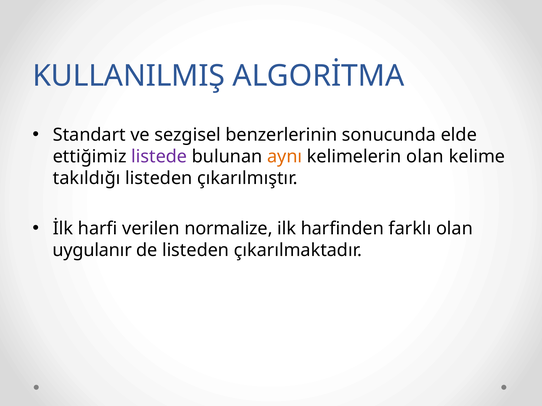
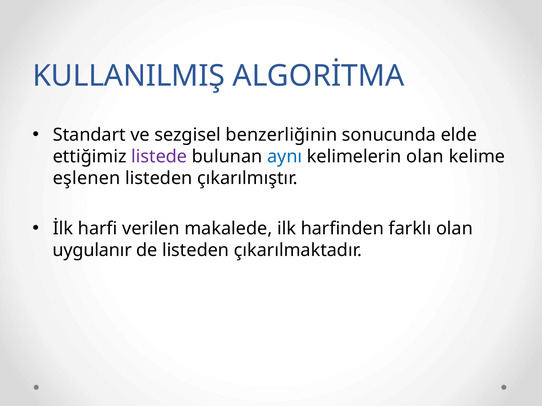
benzerlerinin: benzerlerinin -> benzerliğinin (281, 135)
aynı colour: orange -> blue (285, 157)
takıldığı: takıldığı -> eşlenen (87, 178)
normalize: normalize -> makalede (228, 229)
